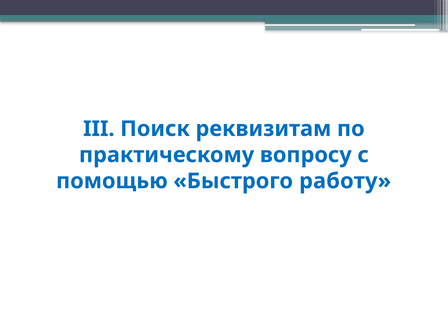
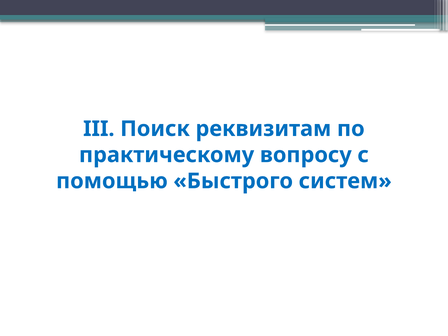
работу: работу -> систем (345, 181)
